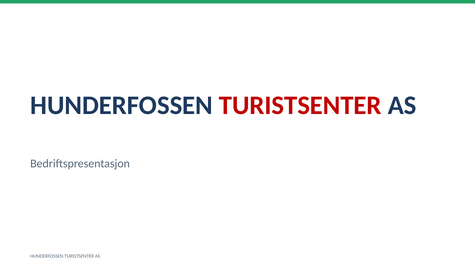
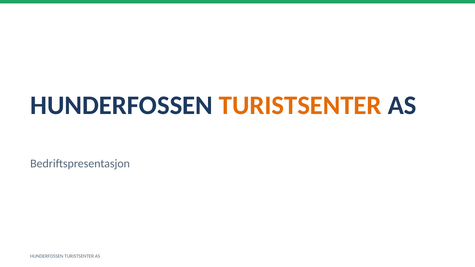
TURISTSENTER colour: red -> orange (300, 105)
